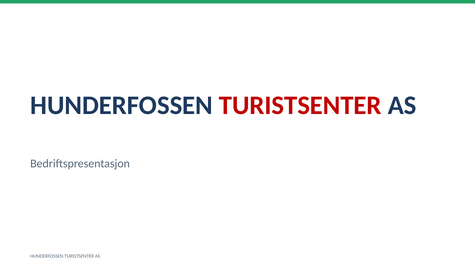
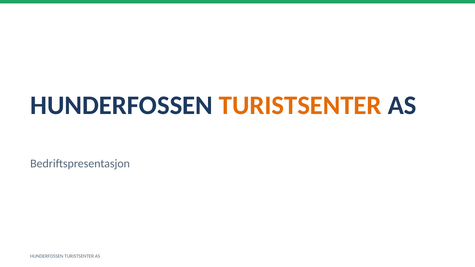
TURISTSENTER colour: red -> orange (300, 105)
